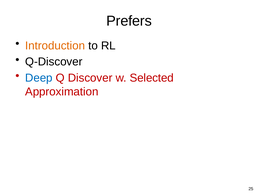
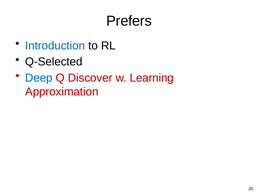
Introduction colour: orange -> blue (55, 46)
Q-Discover: Q-Discover -> Q-Selected (54, 62)
Selected: Selected -> Learning (152, 78)
